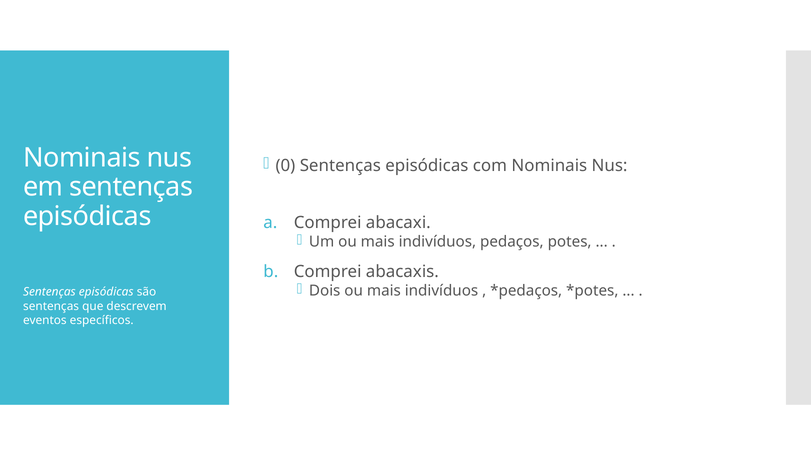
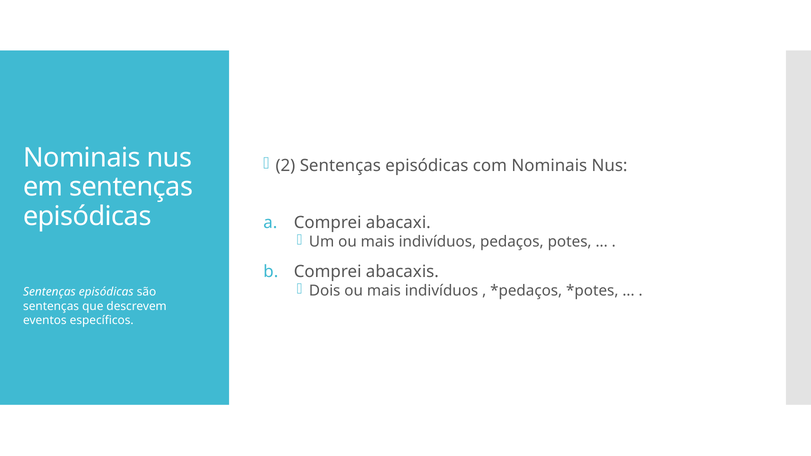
0: 0 -> 2 (285, 166)
